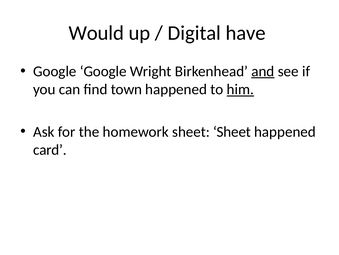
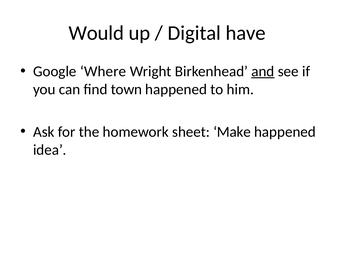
Google Google: Google -> Where (103, 71)
him underline: present -> none (240, 89)
sheet Sheet: Sheet -> Make (232, 131)
card: card -> idea (50, 149)
